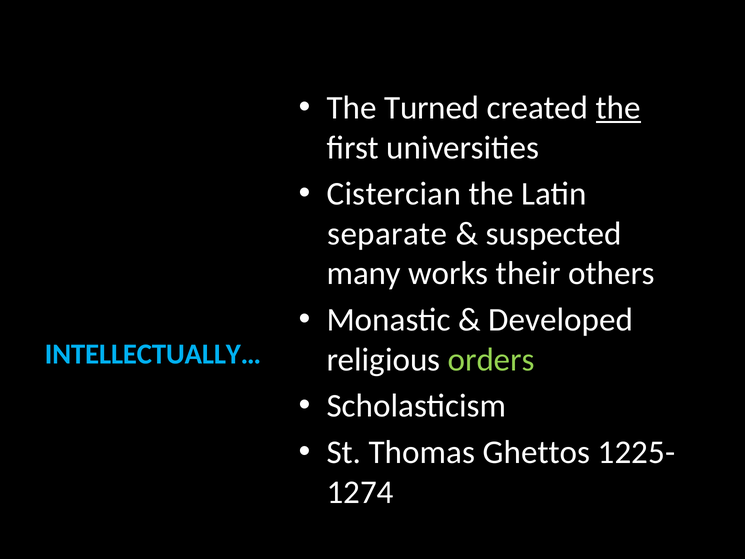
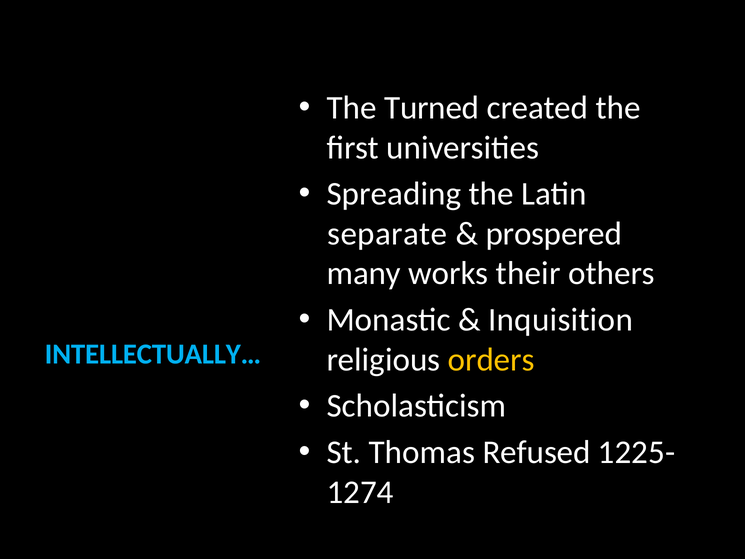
the underline: present -> none (618, 108)
Cistercian: Cistercian -> Spreading (394, 194)
suspected: suspected -> prospered (554, 234)
Developed: Developed -> Inquisition (561, 320)
orders colour: light green -> yellow (491, 359)
Ghettos: Ghettos -> Refused (537, 452)
